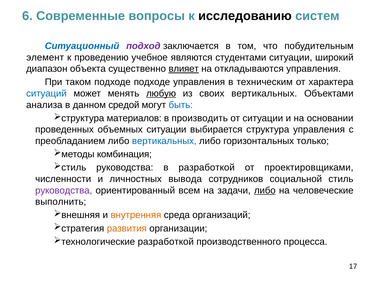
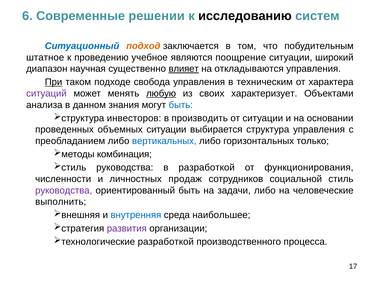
вопросы: вопросы -> решении (157, 16)
подход colour: purple -> orange (143, 46)
элемент: элемент -> штатное (45, 57)
студентами: студентами -> поощрение (241, 57)
объекта: объекта -> научная (88, 69)
При underline: none -> present (54, 82)
подходе подходе: подходе -> свобода (152, 82)
ситуаций colour: blue -> purple (46, 93)
своих вертикальных: вертикальных -> характеризует (264, 93)
средой: средой -> знания (124, 105)
материалов: материалов -> инвесторов (134, 118)
проектировщиками: проектировщиками -> функционирования (309, 168)
вывода: вывода -> продаж (185, 179)
ориентированный всем: всем -> быть (189, 190)
либо underline: present -> none (265, 190)
внутренняя colour: orange -> blue (136, 215)
организаций: организаций -> наибольшее (221, 215)
развития colour: orange -> purple (127, 228)
